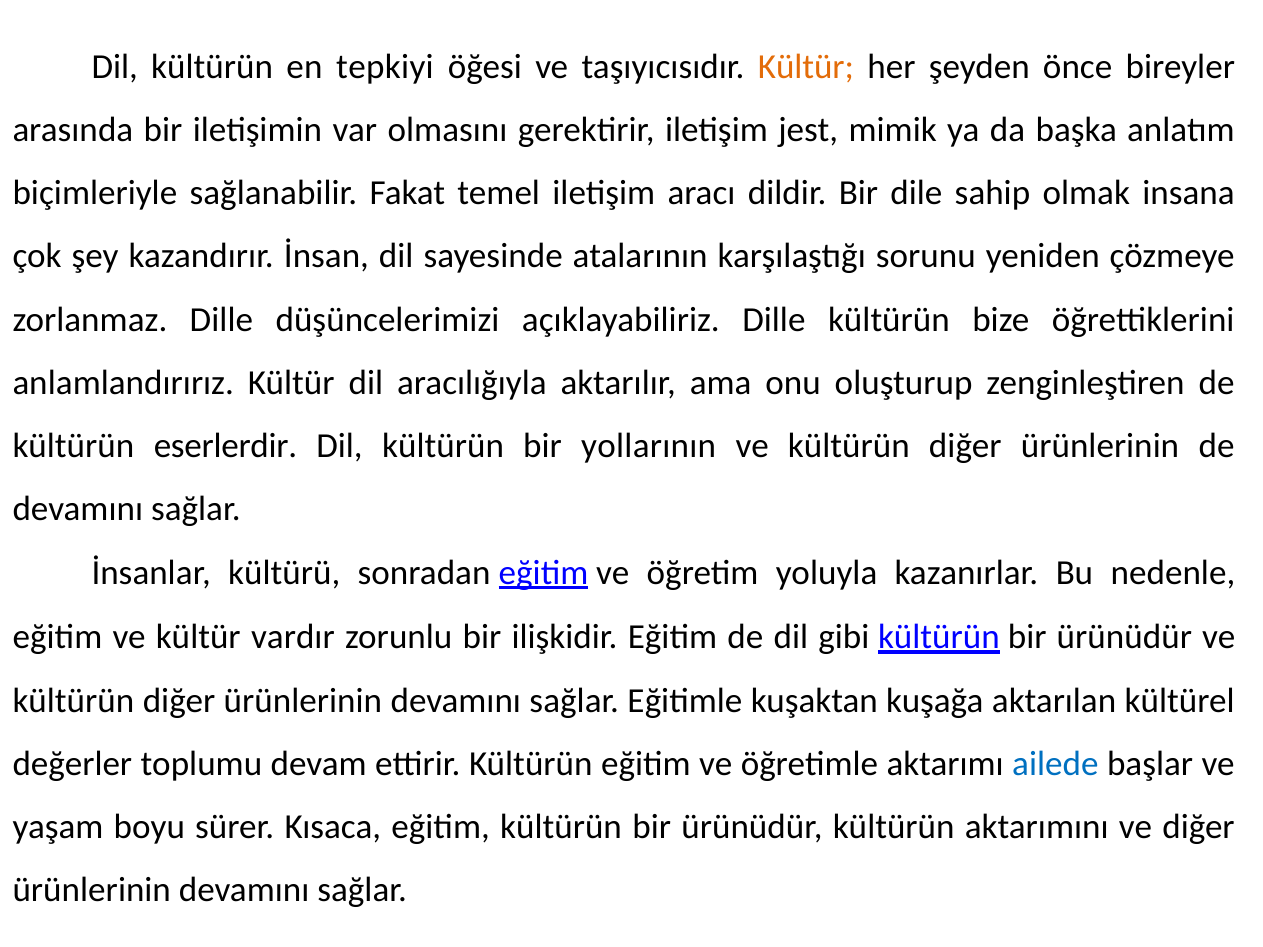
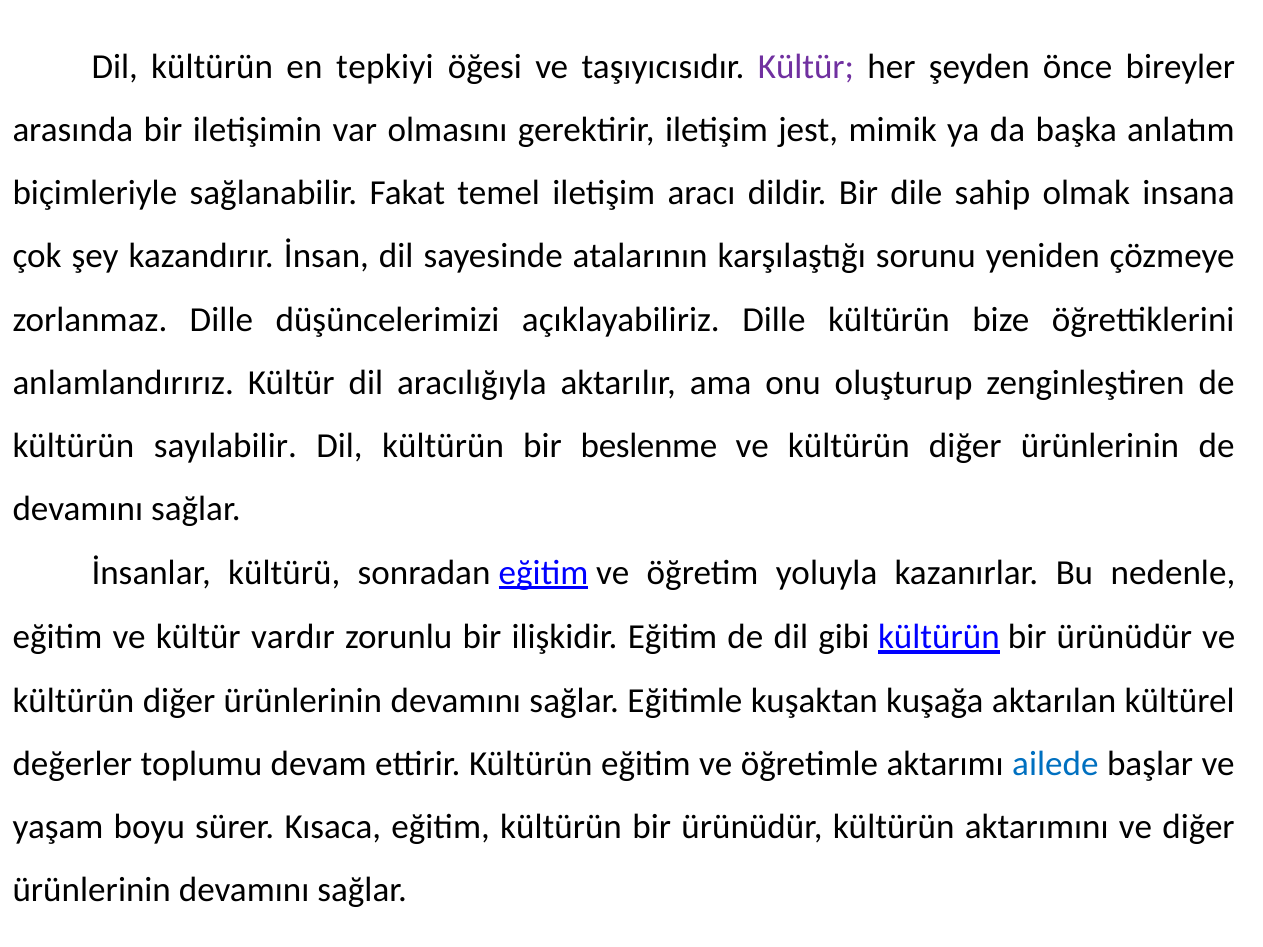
Kültür colour: orange -> purple (806, 67)
eserlerdir: eserlerdir -> sayılabilir (225, 446)
yollarının: yollarının -> beslenme (649, 446)
